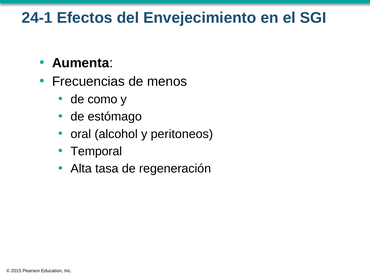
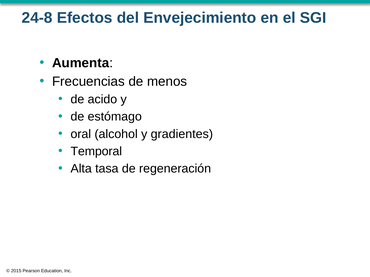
24-1: 24-1 -> 24-8 (37, 18)
como: como -> acido (102, 100)
peritoneos: peritoneos -> gradientes (182, 134)
